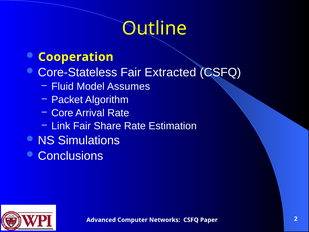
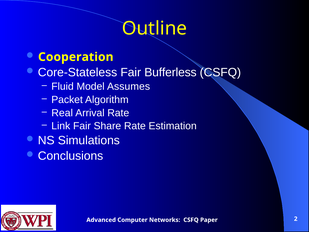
Extracted: Extracted -> Bufferless (170, 72)
Core: Core -> Real (62, 113)
